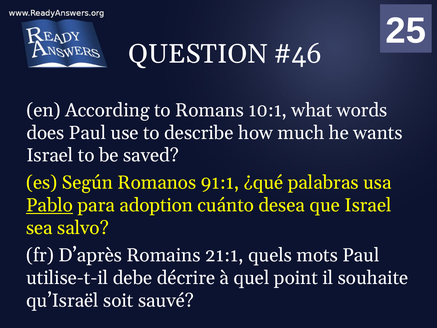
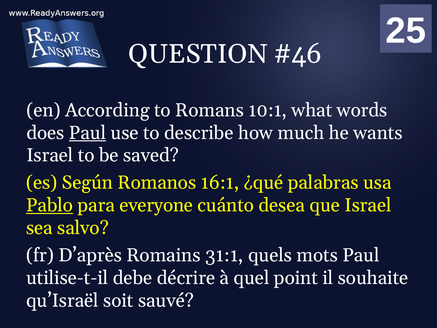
Paul underline: none -> present (88, 133)
91:1: 91:1 -> 16:1 (220, 183)
adoption: adoption -> everyone (156, 205)
21:1: 21:1 -> 31:1 (224, 255)
